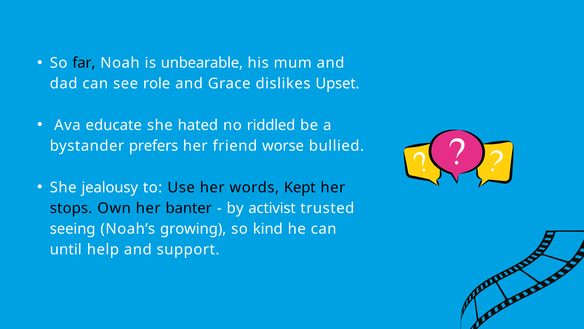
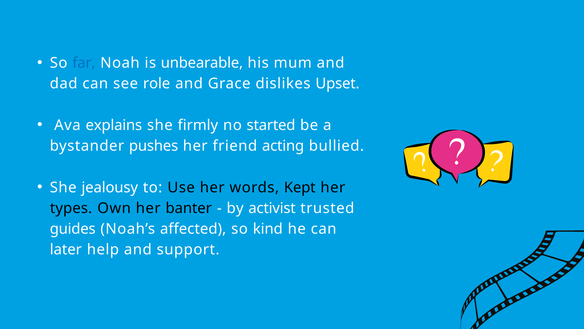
far colour: black -> blue (84, 63)
educate: educate -> explains (114, 125)
hated: hated -> firmly (198, 125)
riddled: riddled -> started (271, 125)
prefers: prefers -> pushes (154, 146)
worse: worse -> acting (283, 146)
stops: stops -> types (71, 208)
seeing: seeing -> guides (73, 229)
growing: growing -> affected (193, 229)
until: until -> later (66, 249)
